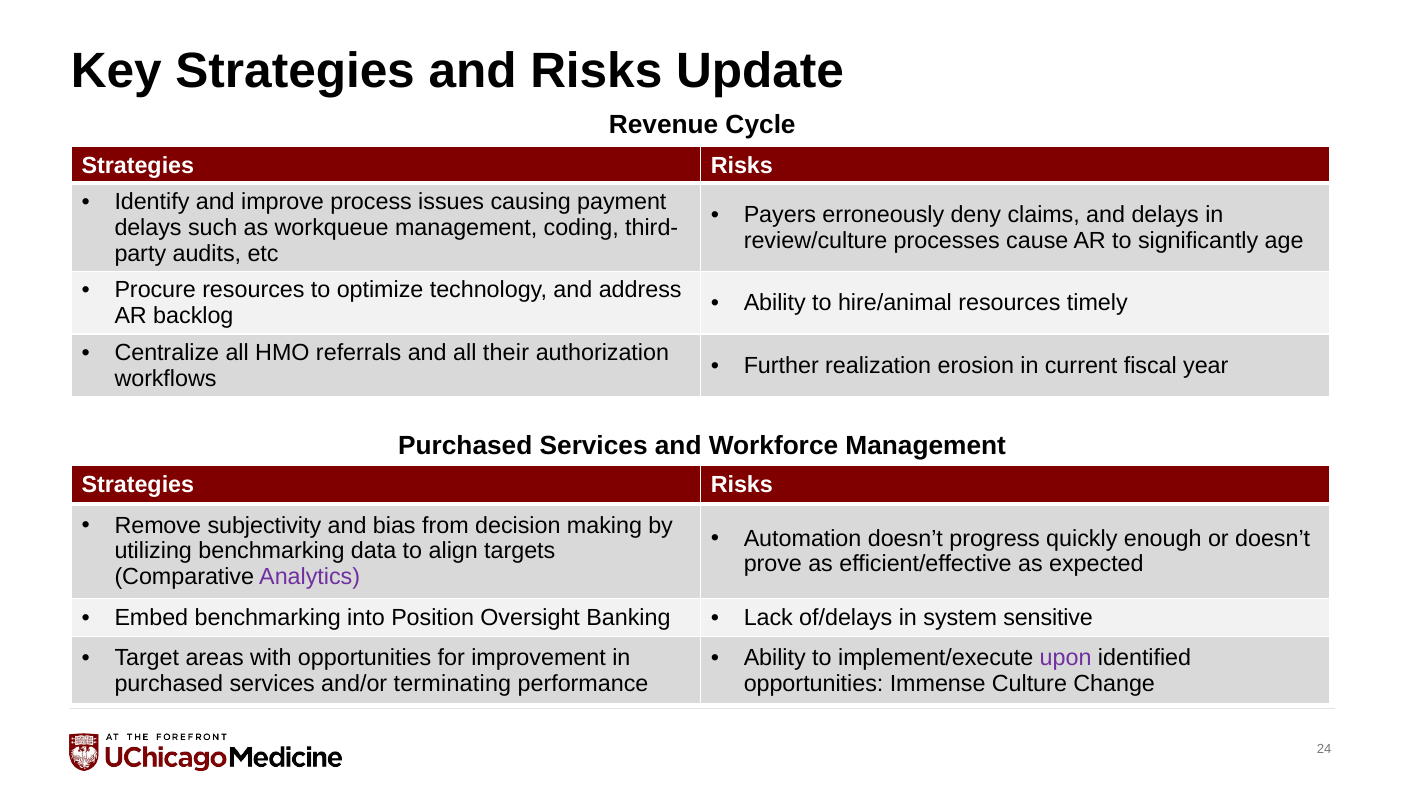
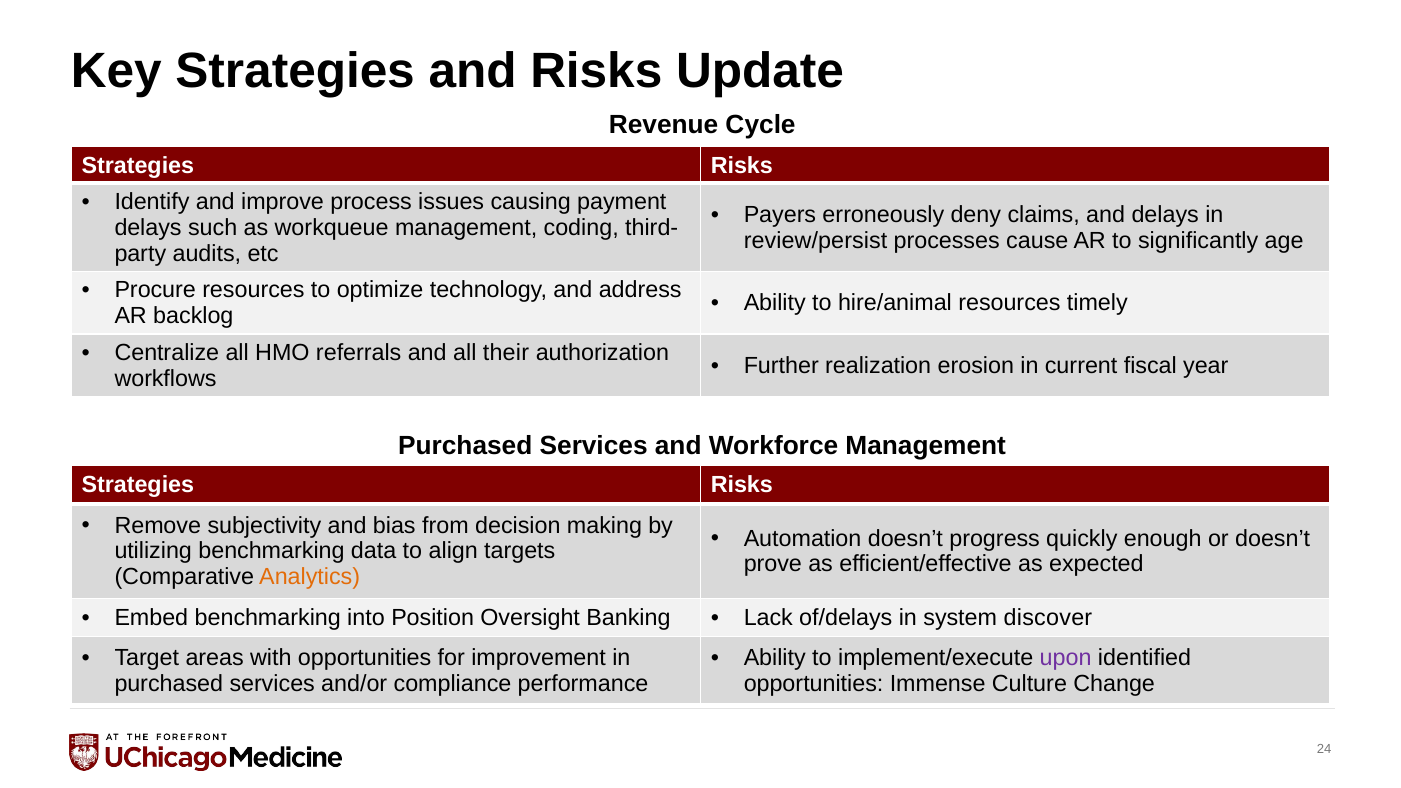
review/culture: review/culture -> review/persist (816, 241)
Analytics colour: purple -> orange (310, 577)
sensitive: sensitive -> discover (1048, 618)
terminating: terminating -> compliance (453, 683)
